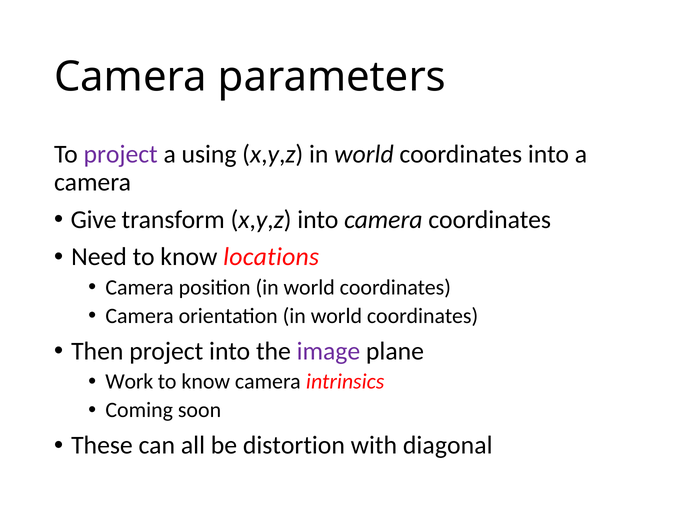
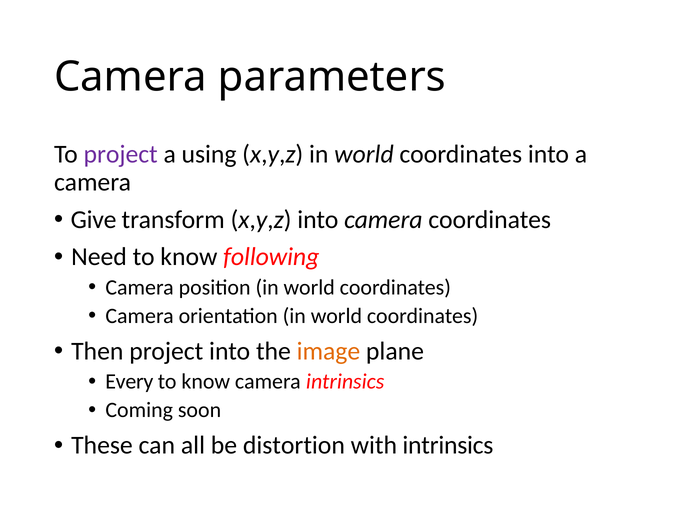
locations: locations -> following (271, 257)
image colour: purple -> orange (328, 351)
Work: Work -> Every (129, 381)
with diagonal: diagonal -> intrinsics (448, 445)
